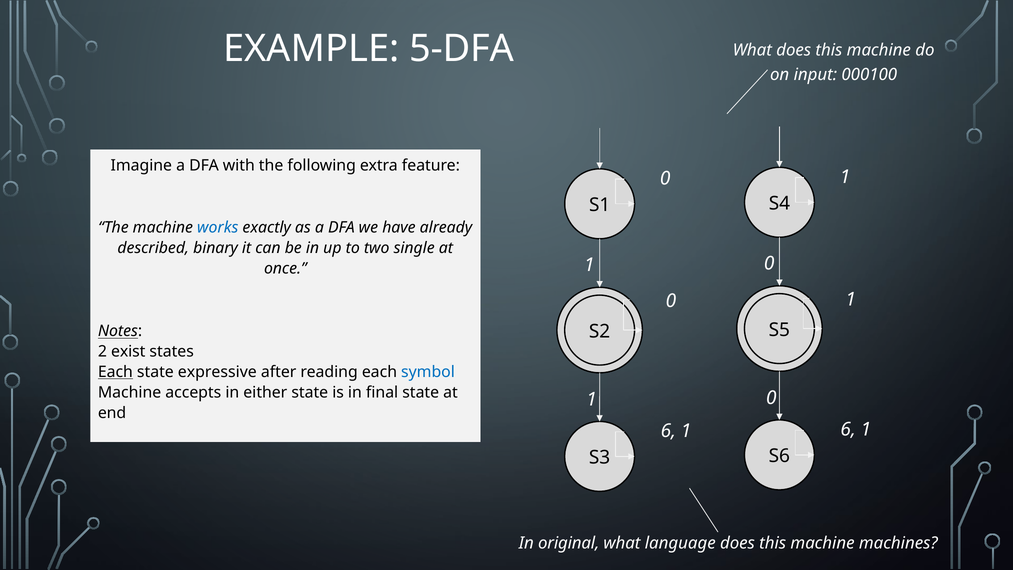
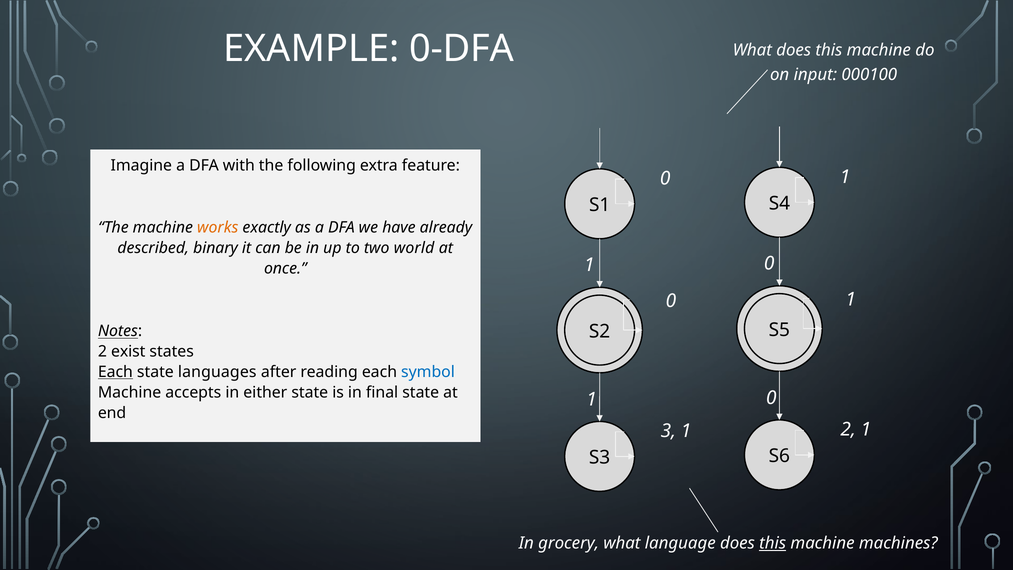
5-DFA: 5-DFA -> 0-DFA (462, 49)
works colour: blue -> orange (218, 228)
single: single -> world (414, 248)
expressive: expressive -> languages (217, 372)
6: 6 -> 2 (848, 429)
6: 6 -> 3 (668, 431)
original: original -> grocery (569, 543)
this underline: none -> present (773, 543)
